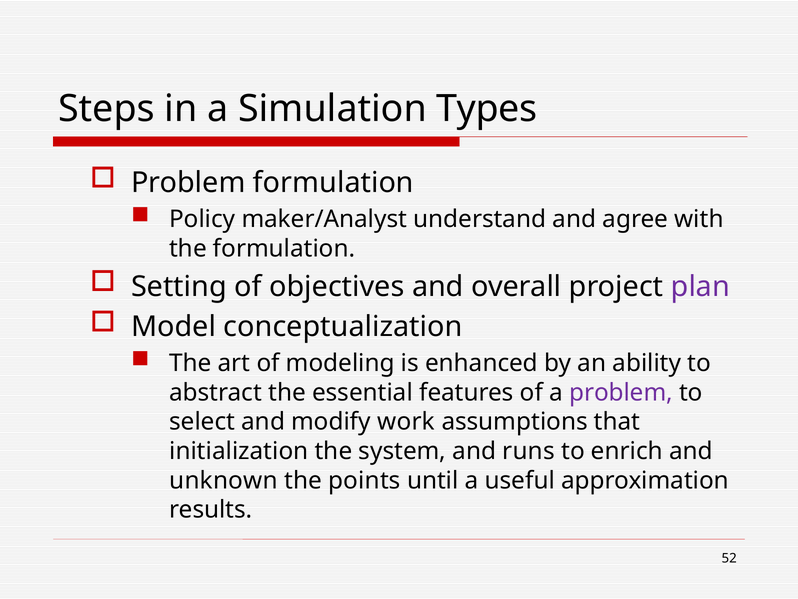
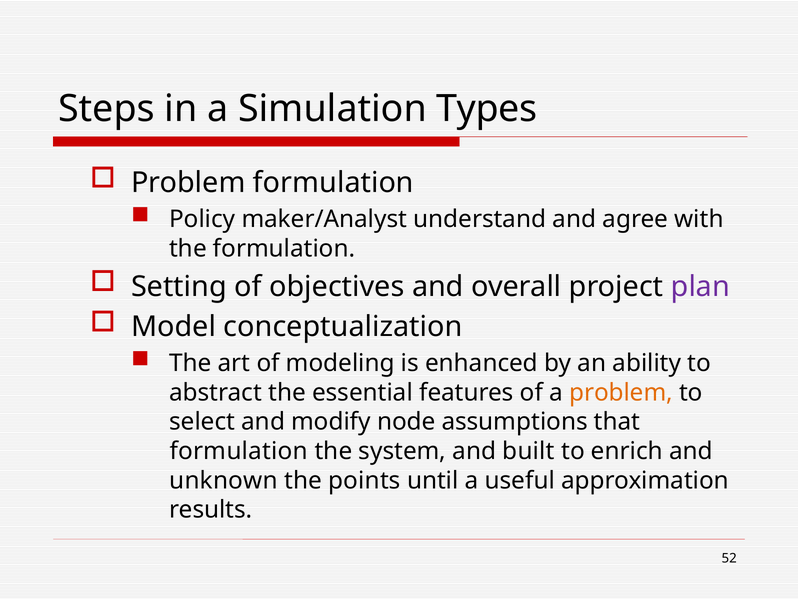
problem colour: purple -> orange (621, 392)
work: work -> node (406, 422)
initialization: initialization -> formulation (239, 451)
runs: runs -> built (528, 451)
